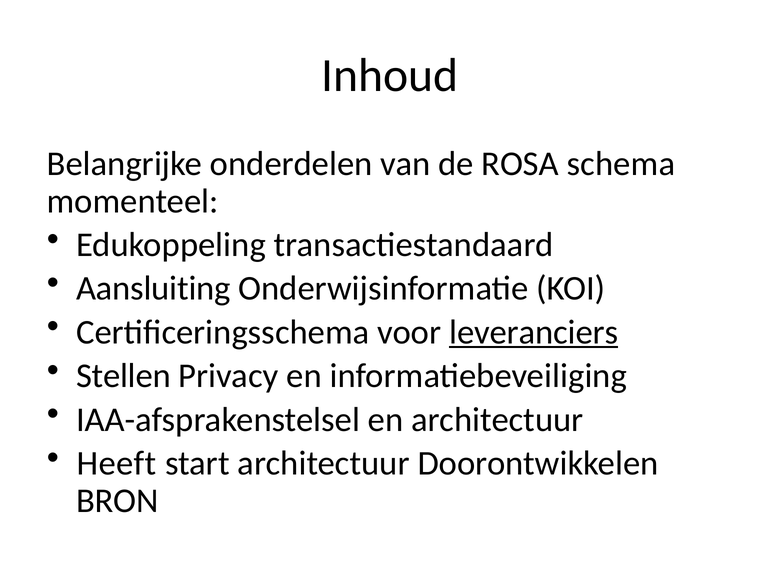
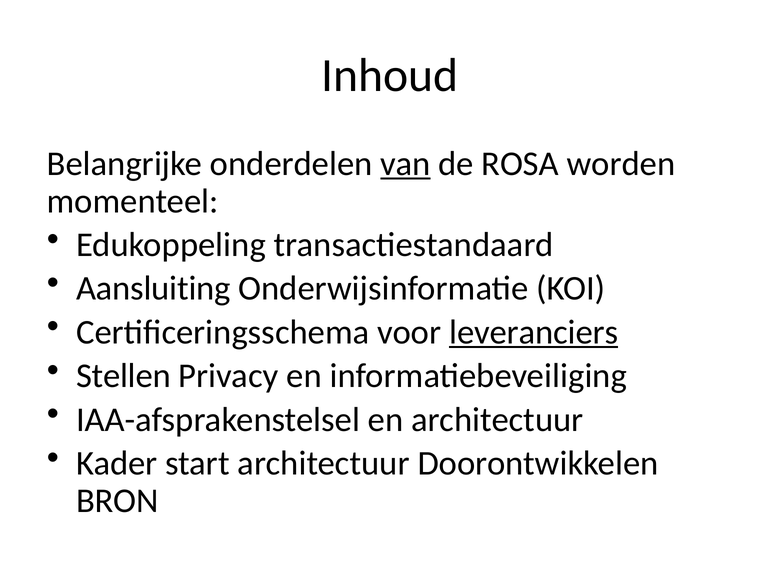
van underline: none -> present (405, 164)
schema: schema -> worden (621, 164)
Heeft: Heeft -> Kader (117, 463)
